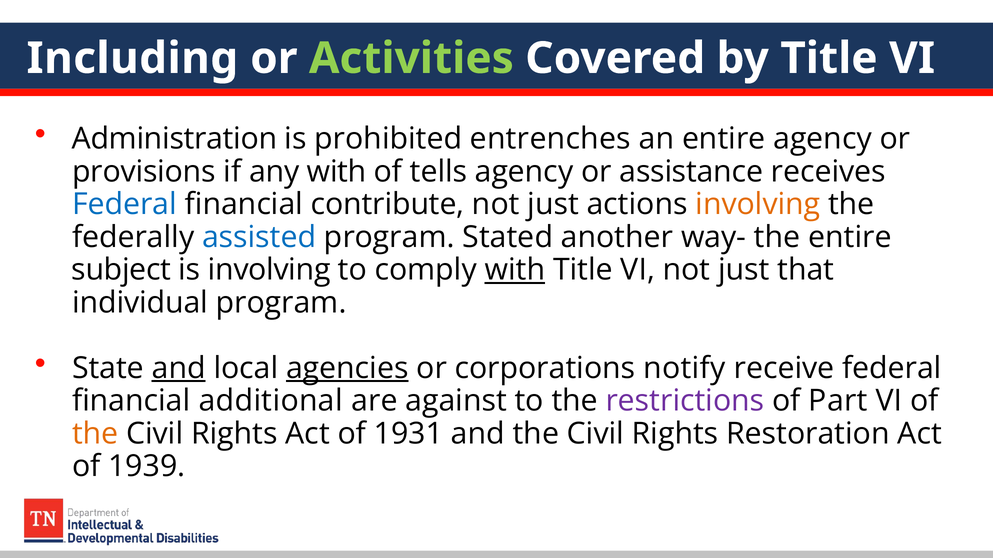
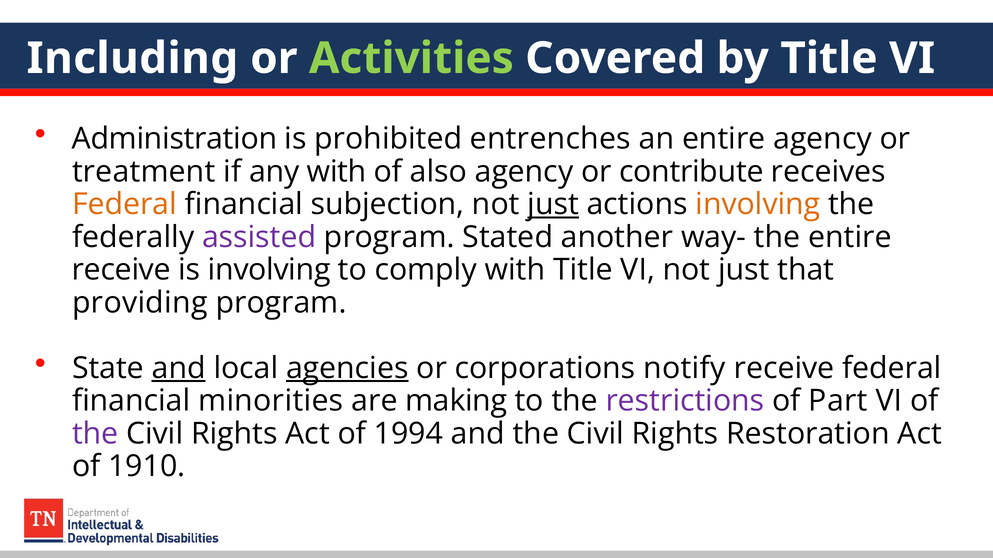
provisions: provisions -> treatment (144, 172)
tells: tells -> also (438, 172)
assistance: assistance -> contribute (691, 172)
Federal colour: blue -> orange (124, 205)
contribute: contribute -> subjection (388, 205)
just underline: none -> present (553, 205)
assisted colour: blue -> purple (259, 237)
subject: subject -> receive (121, 270)
with underline: present -> none (515, 270)
individual: individual -> providing (140, 303)
additional: additional -> minorities (271, 401)
against: against -> making (456, 401)
the colour: orange -> purple (95, 434)
1931: 1931 -> 1994 (408, 434)
1939: 1939 -> 1910 (147, 467)
